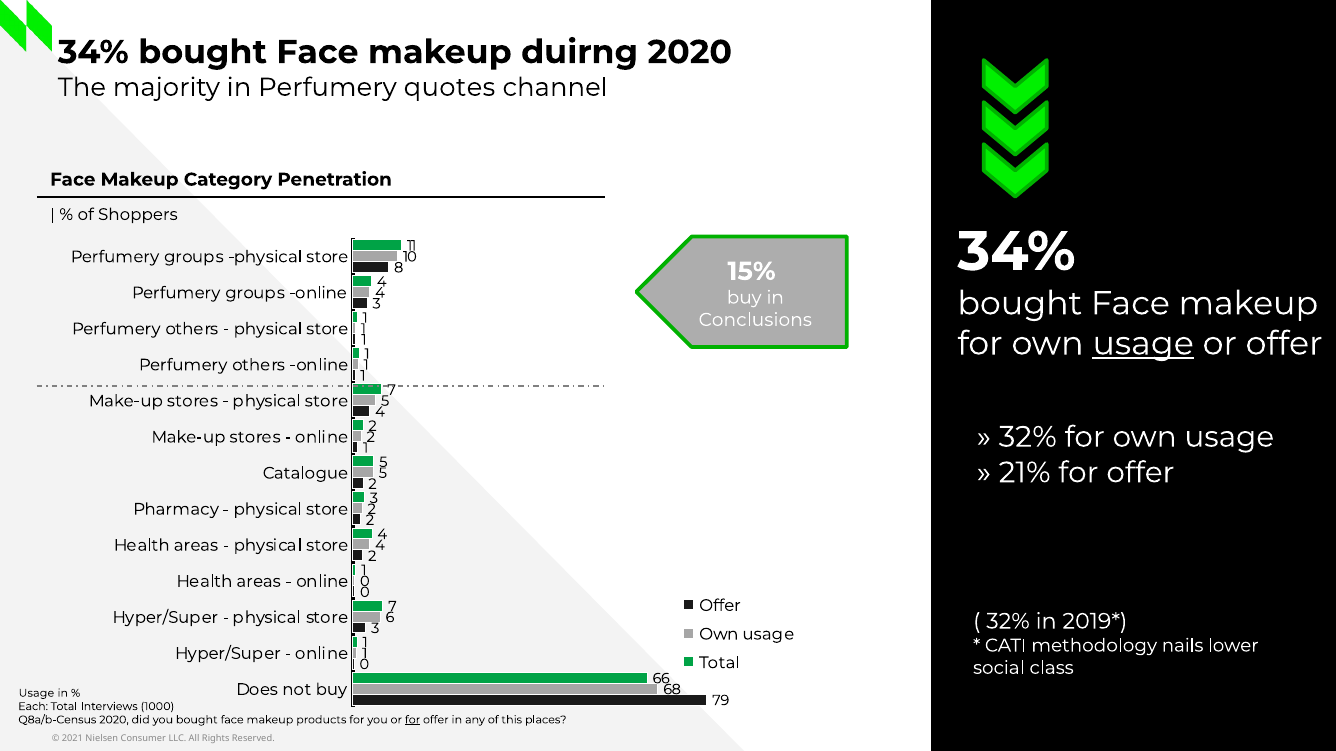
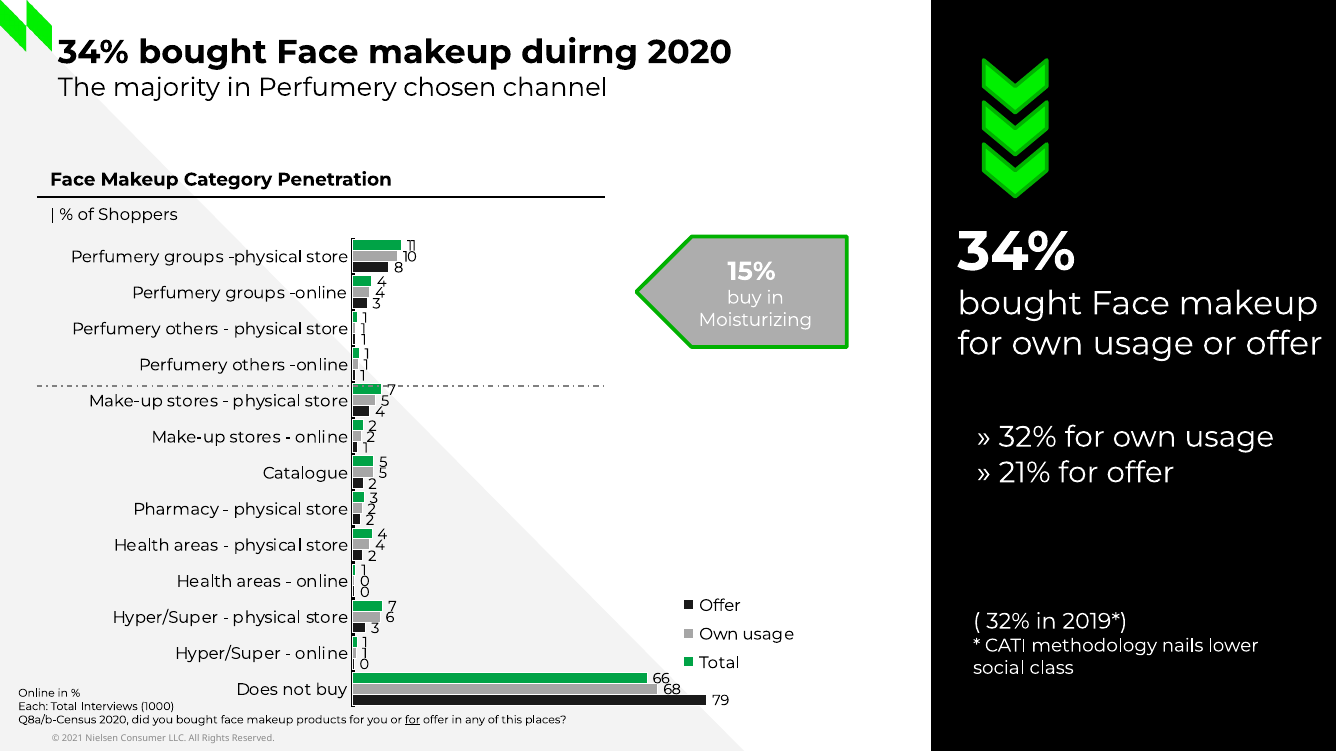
quotes: quotes -> chosen (450, 87)
Conclusions: Conclusions -> Moisturizing (755, 320)
usage underline: present -> none (1143, 344)
Usage: Usage -> Online (37, 694)
